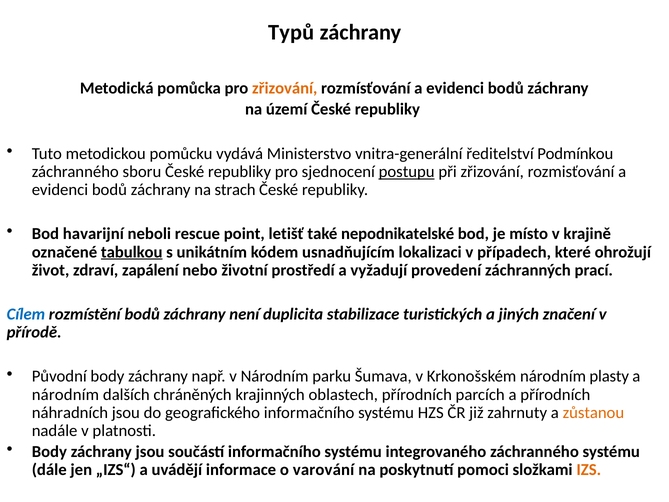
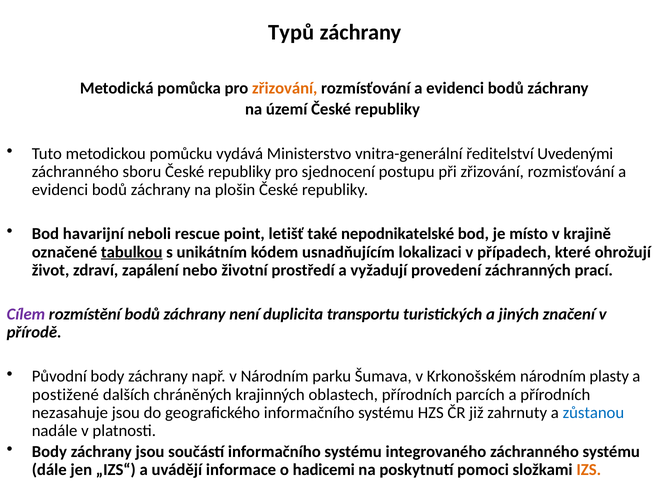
Podmínkou: Podmínkou -> Uvedenými (575, 154)
postupu underline: present -> none (407, 172)
strach: strach -> plošin (235, 190)
Cílem colour: blue -> purple (26, 314)
stabilizace: stabilizace -> transportu (363, 314)
národním: národním -> postižené (65, 394)
náhradních: náhradních -> nezasahuje (70, 412)
zůstanou colour: orange -> blue (593, 412)
varování: varování -> hadicemi (324, 470)
